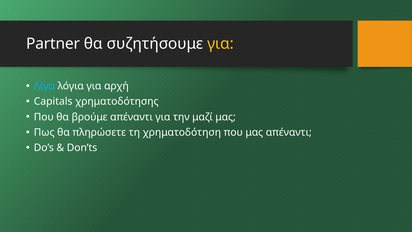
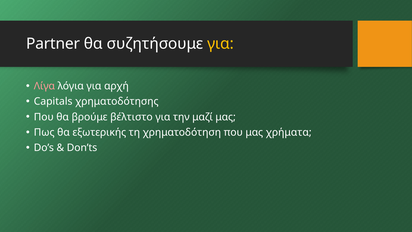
Λίγα colour: light blue -> pink (44, 86)
βρούμε απέναντι: απέναντι -> βέλτιστο (131, 117)
πληρώσετε: πληρώσετε -> εξωτερικής (99, 132)
μας απέναντι: απέναντι -> χρήματα (289, 132)
